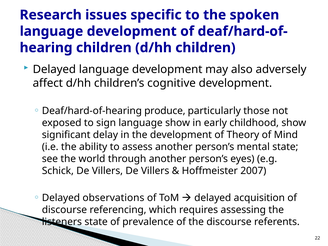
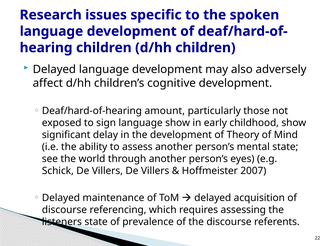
produce: produce -> amount (165, 111)
observations: observations -> maintenance (113, 198)
